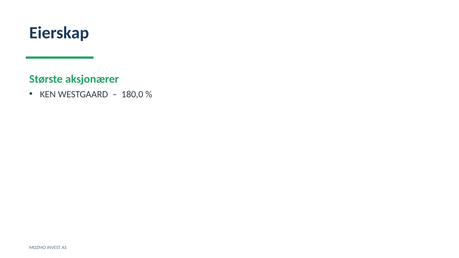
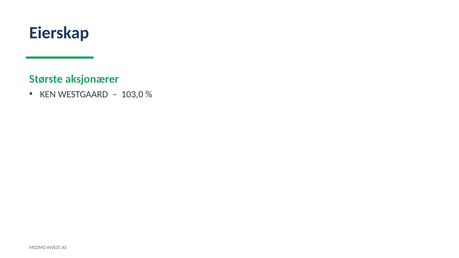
180,0: 180,0 -> 103,0 (132, 94)
